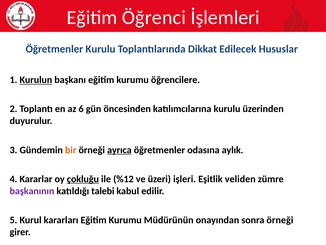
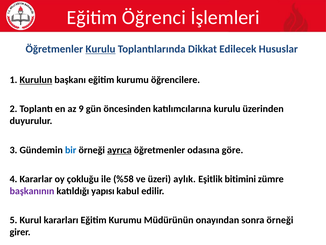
Kurulu underline: none -> present (100, 49)
6: 6 -> 9 (81, 109)
bir colour: orange -> blue (71, 150)
aylık: aylık -> göre (233, 150)
çokluğu underline: present -> none (83, 179)
%12: %12 -> %58 (123, 179)
işleri: işleri -> aylık (185, 179)
veliden: veliden -> bitimini (240, 179)
talebi: talebi -> yapısı (103, 191)
